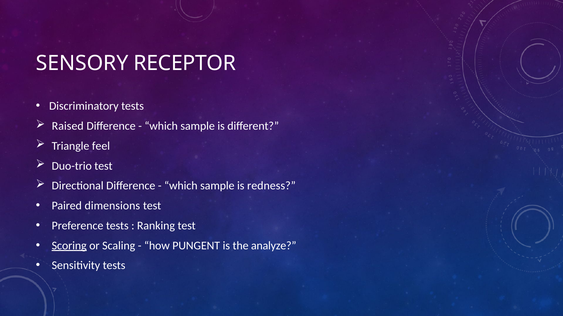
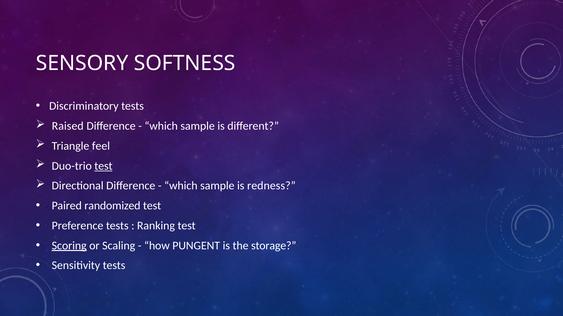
RECEPTOR: RECEPTOR -> SOFTNESS (185, 63)
test underline: none -> present (103, 166)
dimensions: dimensions -> randomized (112, 206)
analyze: analyze -> storage (274, 246)
